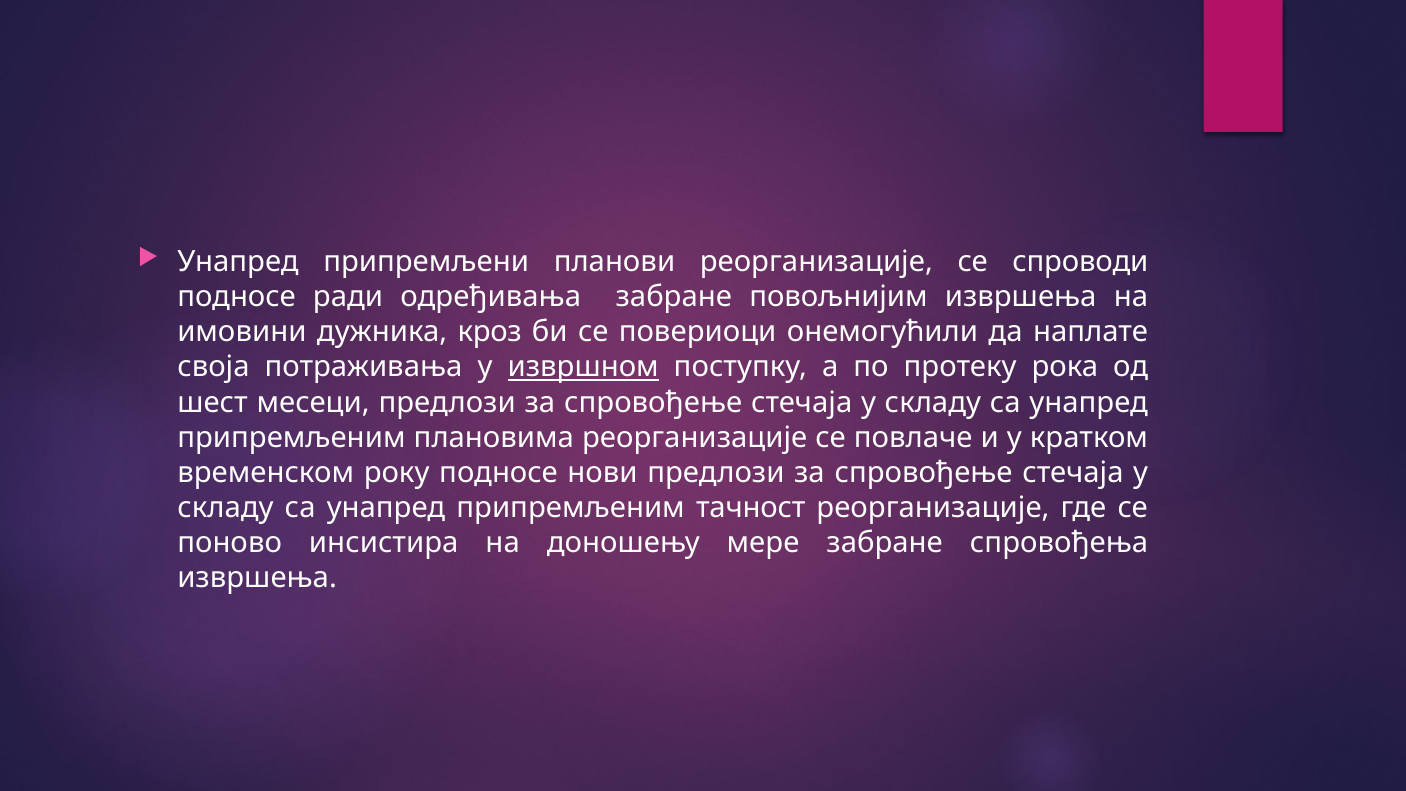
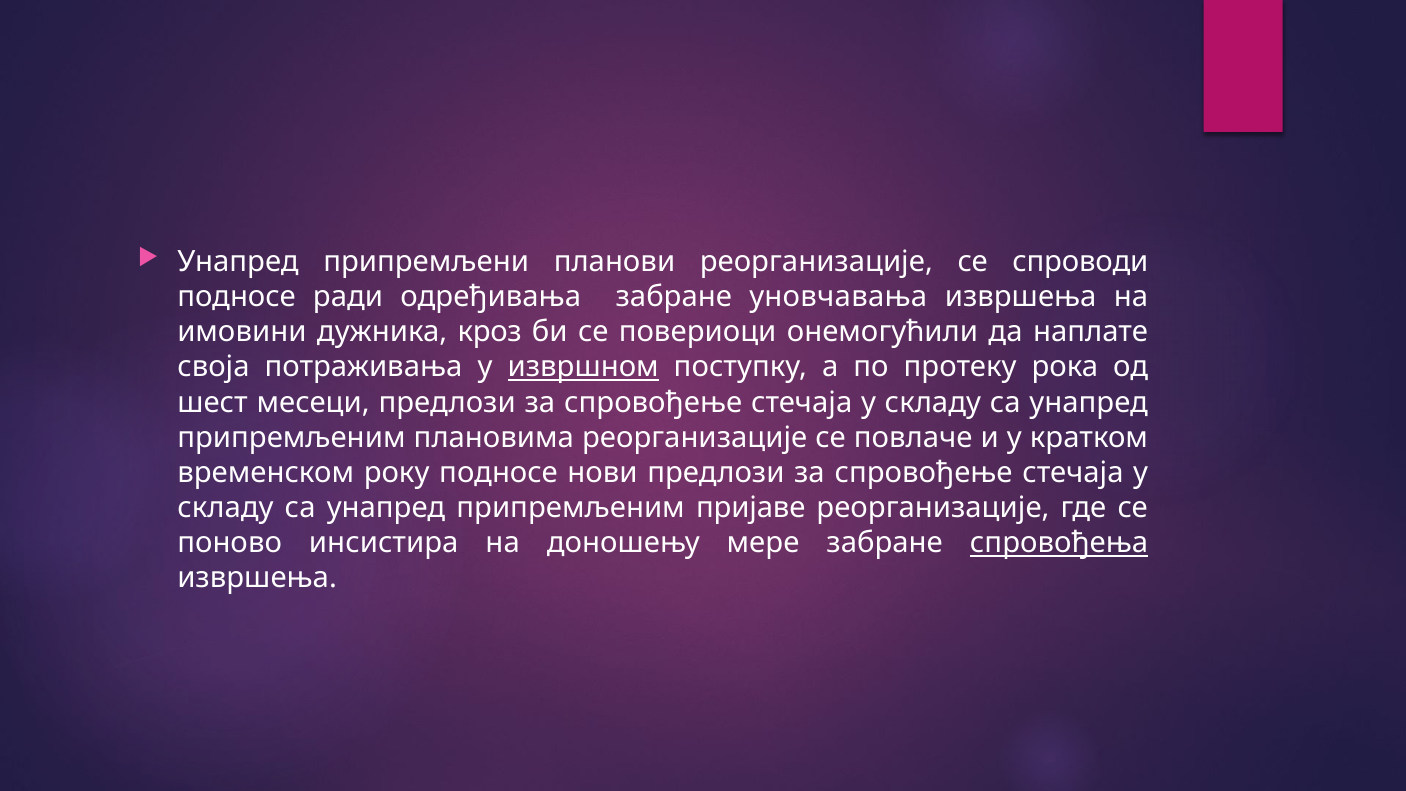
повољнијим: повољнијим -> уновчавања (838, 297)
тачност: тачност -> пријаве (751, 508)
спровођења underline: none -> present (1059, 543)
